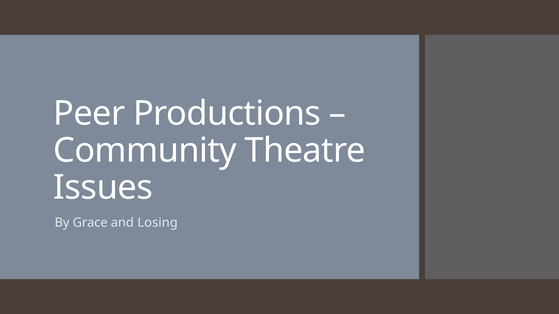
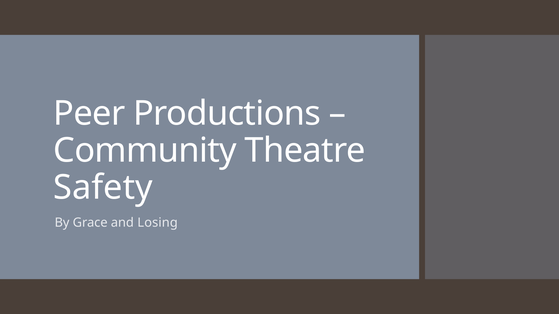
Issues: Issues -> Safety (103, 188)
